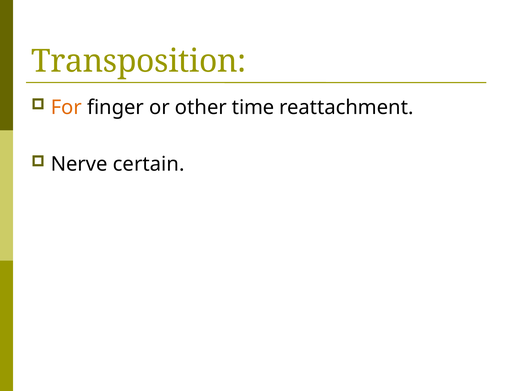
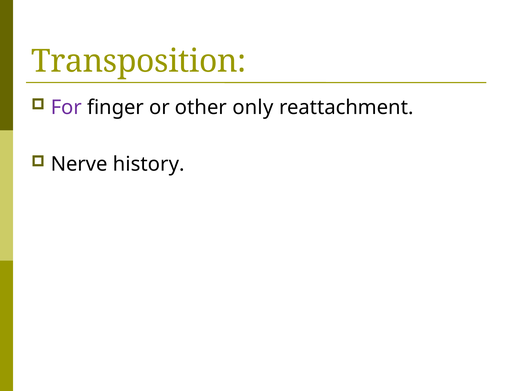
For colour: orange -> purple (66, 107)
time: time -> only (253, 107)
certain: certain -> history (149, 164)
